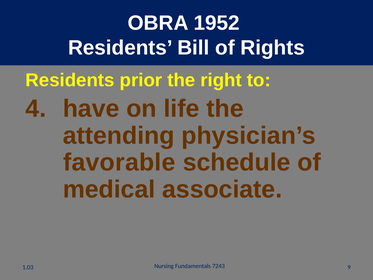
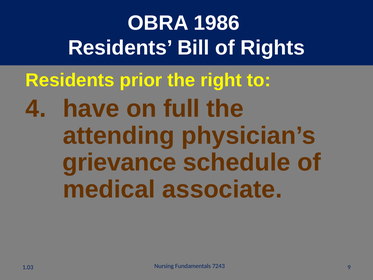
1952: 1952 -> 1986 (217, 23)
life: life -> full (182, 109)
favorable: favorable -> grievance (119, 162)
